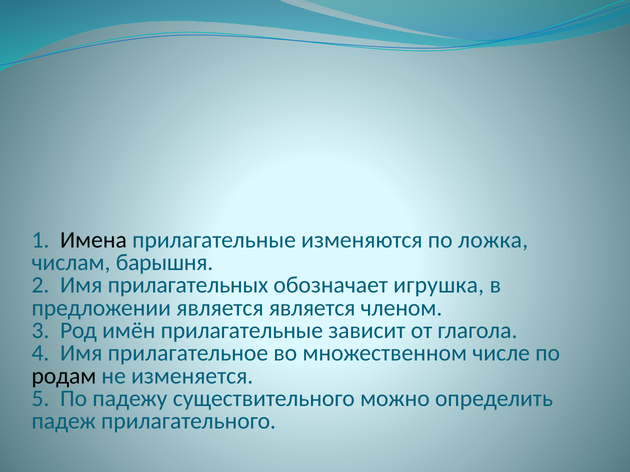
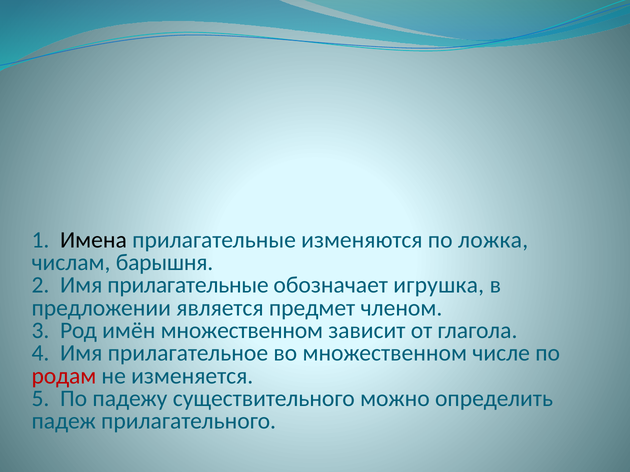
Имя прилагательных: прилагательных -> прилагательные (188, 285)
является является: является -> предмет (312, 308)
имён прилагательные: прилагательные -> множественном (242, 331)
родам colour: black -> red (64, 376)
